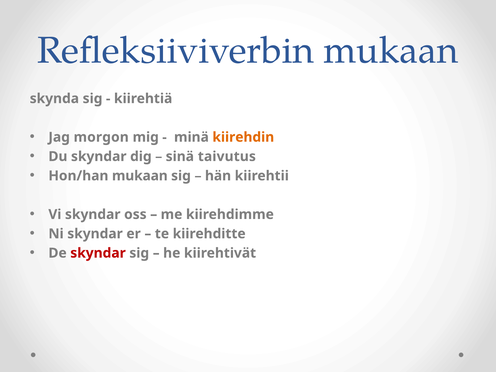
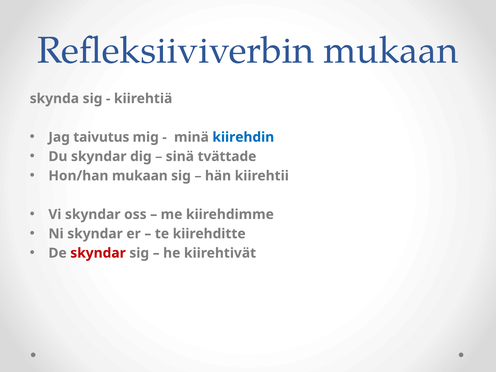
morgon: morgon -> taivutus (101, 137)
kiirehdin colour: orange -> blue (243, 137)
taivutus: taivutus -> tvättade (227, 156)
